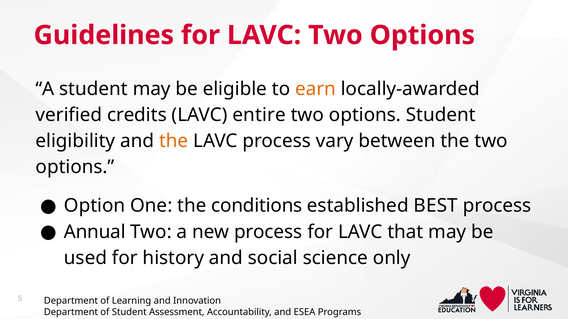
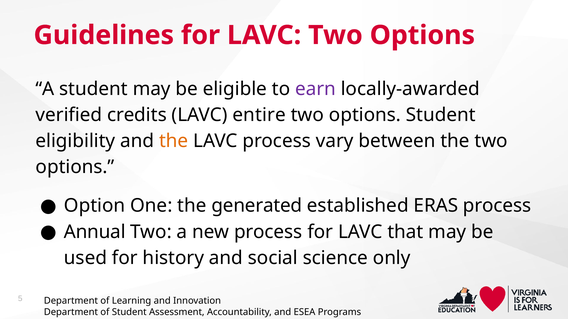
earn colour: orange -> purple (315, 89)
conditions: conditions -> generated (257, 206)
BEST: BEST -> ERAS (436, 206)
